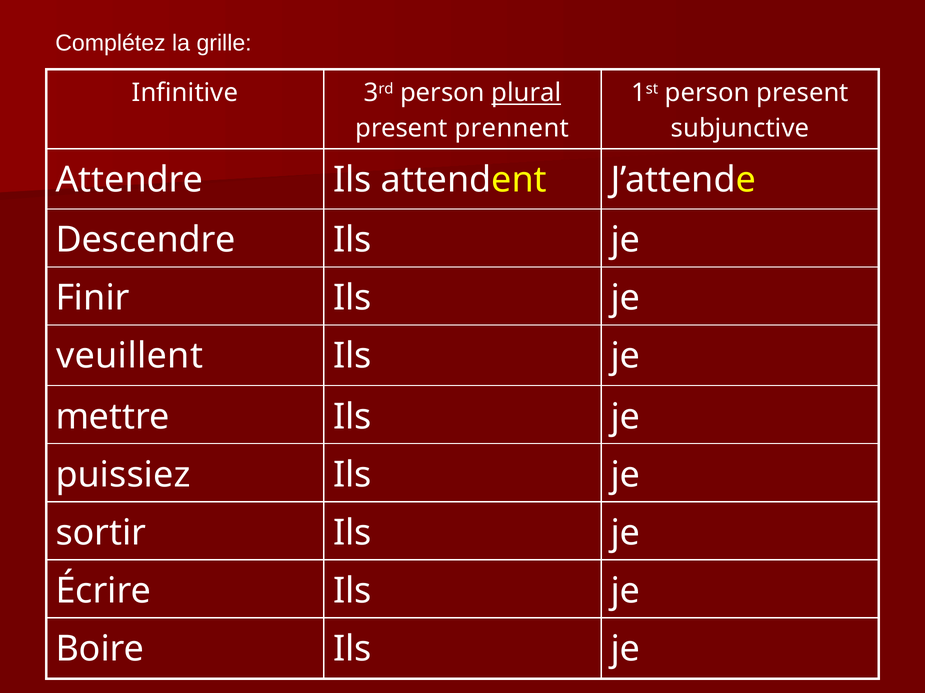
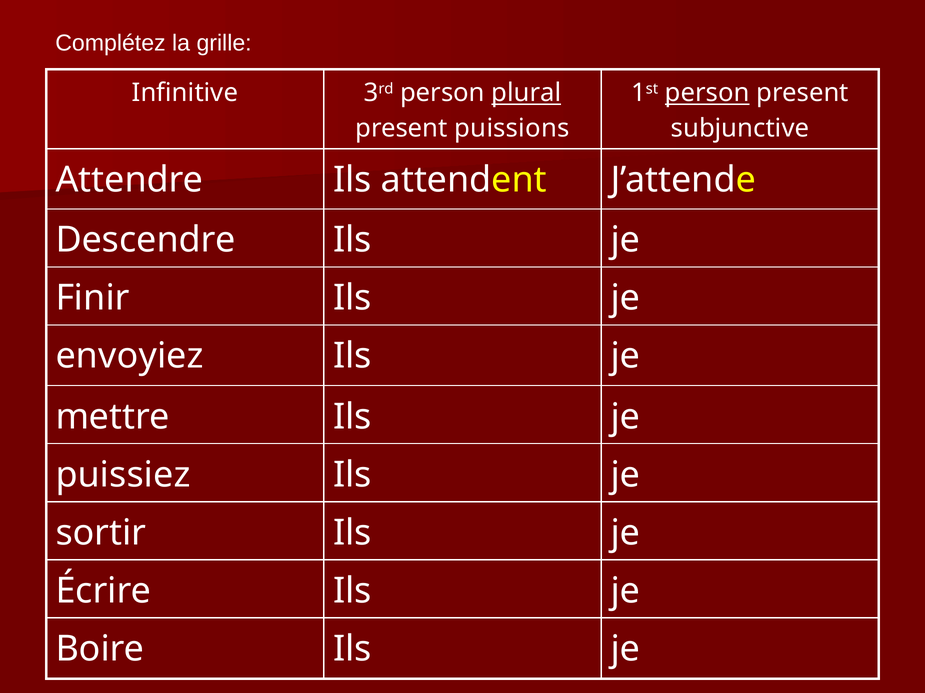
person underline: none -> present (707, 93)
prennent: prennent -> puissions (512, 128)
veuillent: veuillent -> envoyiez (130, 356)
